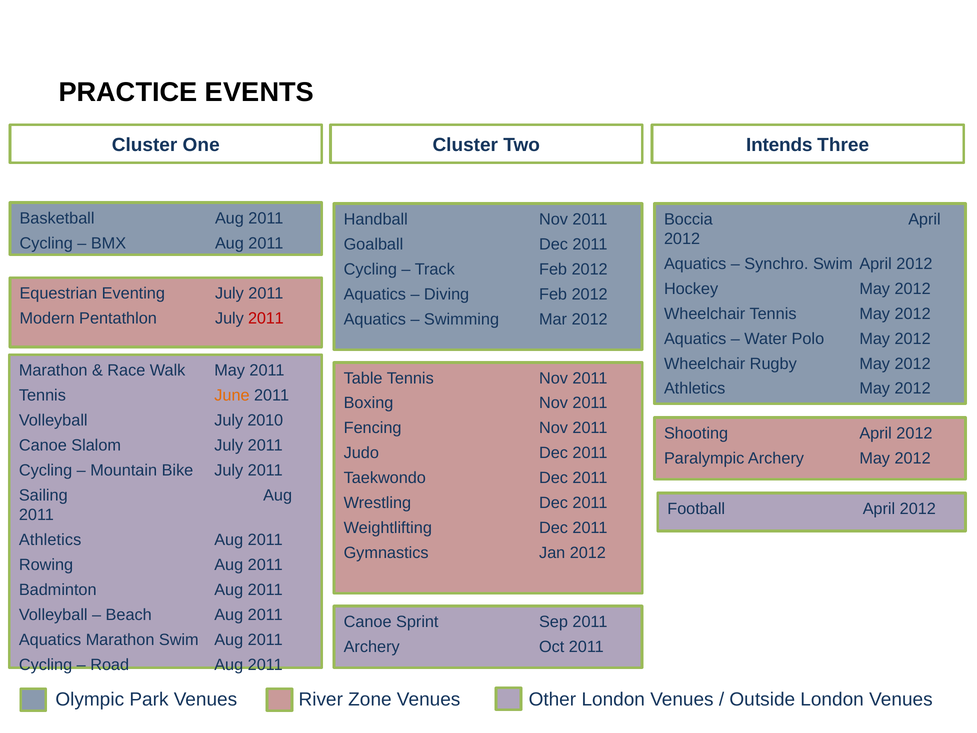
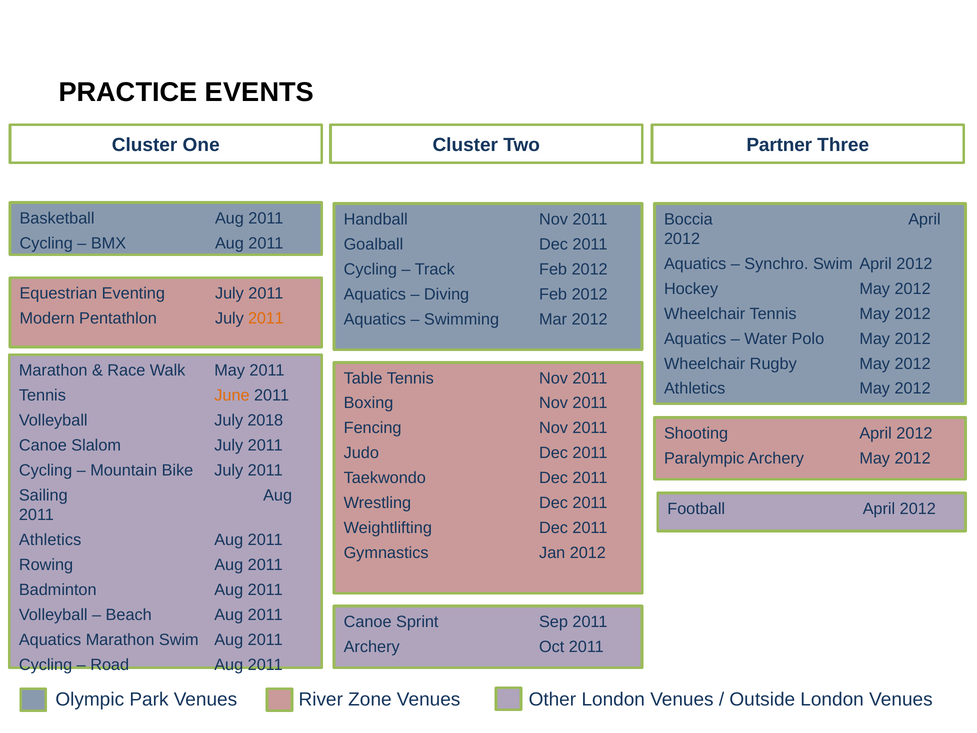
Intends: Intends -> Partner (779, 145)
2011 colour: red -> orange (266, 318)
2010: 2010 -> 2018 (265, 420)
